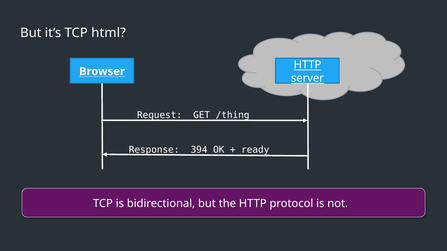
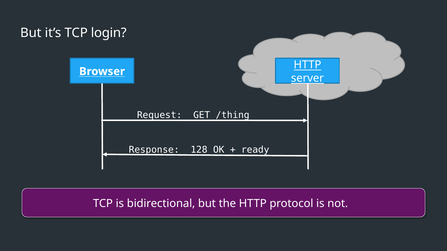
html: html -> login (109, 33)
394: 394 -> 128 (199, 150)
